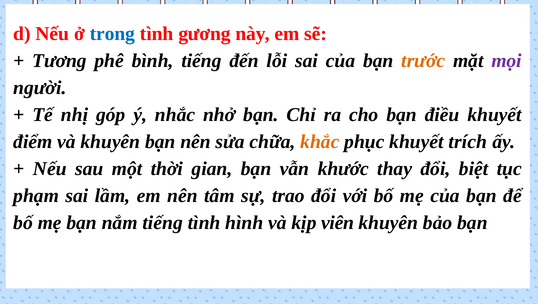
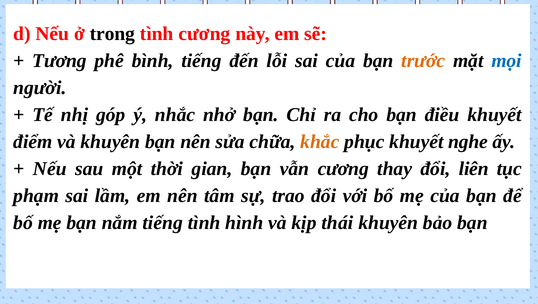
trong colour: blue -> black (112, 34)
tình gương: gương -> cương (204, 34)
mọi colour: purple -> blue (507, 61)
trích: trích -> nghe (468, 142)
vẫn khước: khước -> cương (343, 169)
biệt: biệt -> liên (474, 169)
viên: viên -> thái (337, 222)
